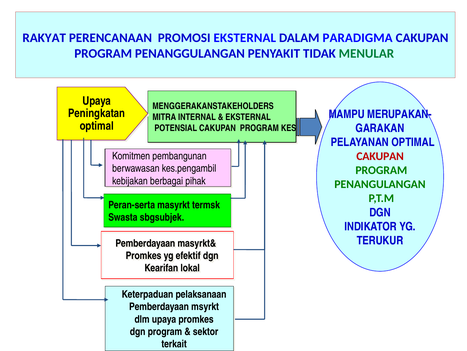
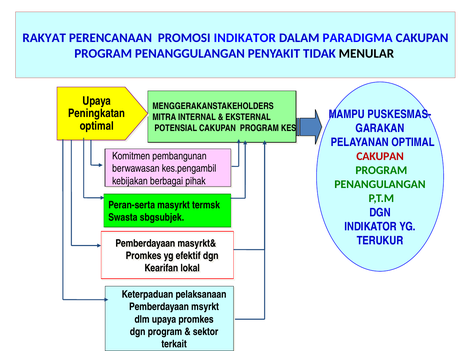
PROMOSI EKSTERNAL: EKSTERNAL -> INDIKATOR (245, 38)
MENULAR colour: green -> black (366, 53)
MERUPAKAN-: MERUPAKAN- -> PUSKESMAS- (399, 114)
